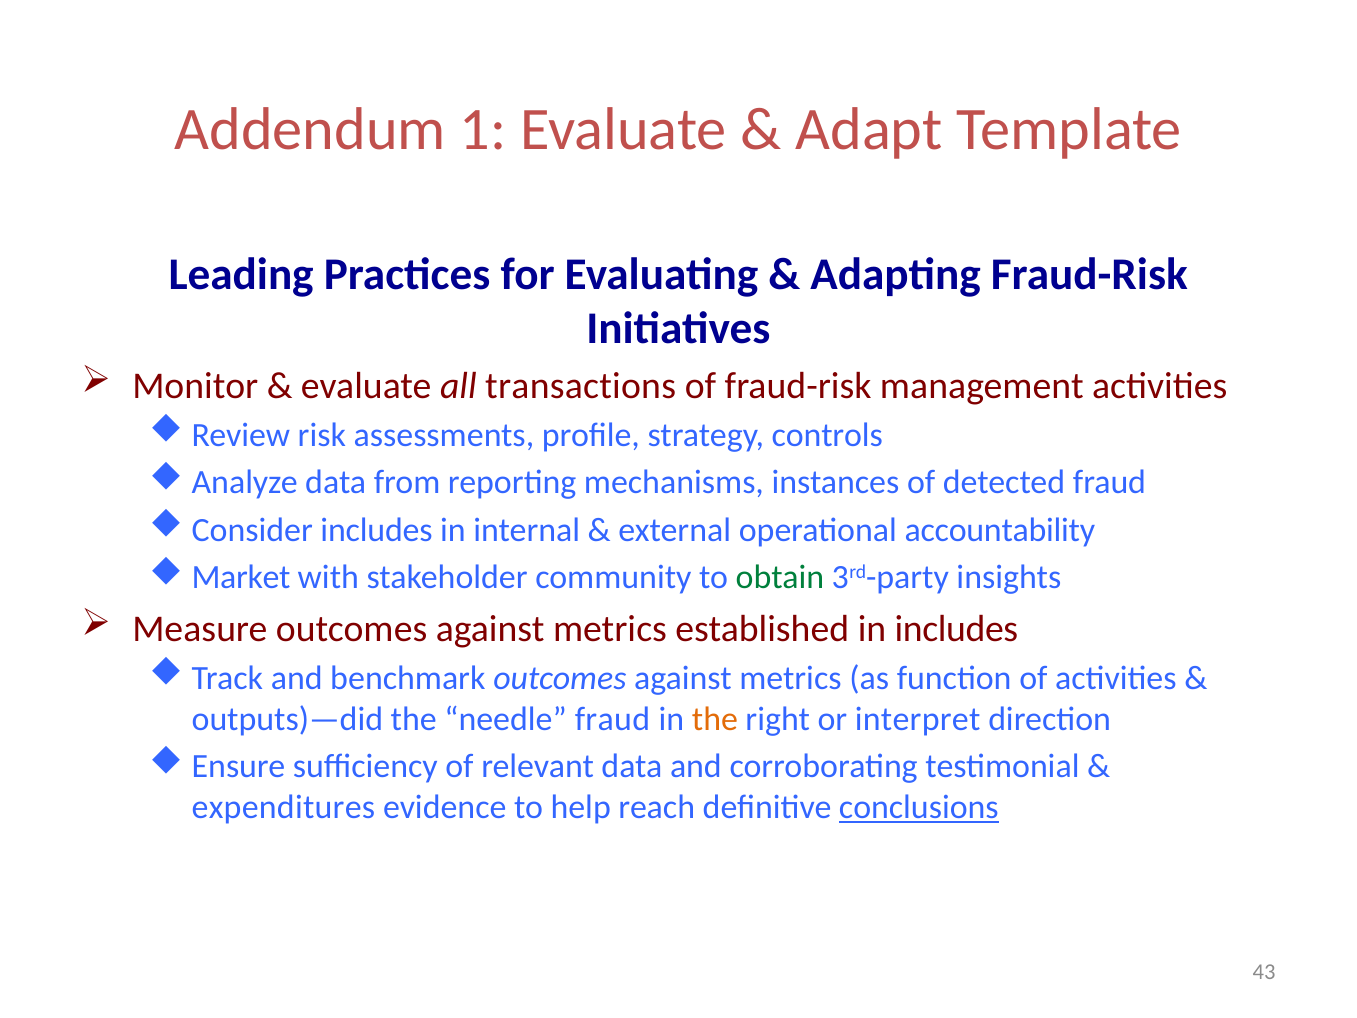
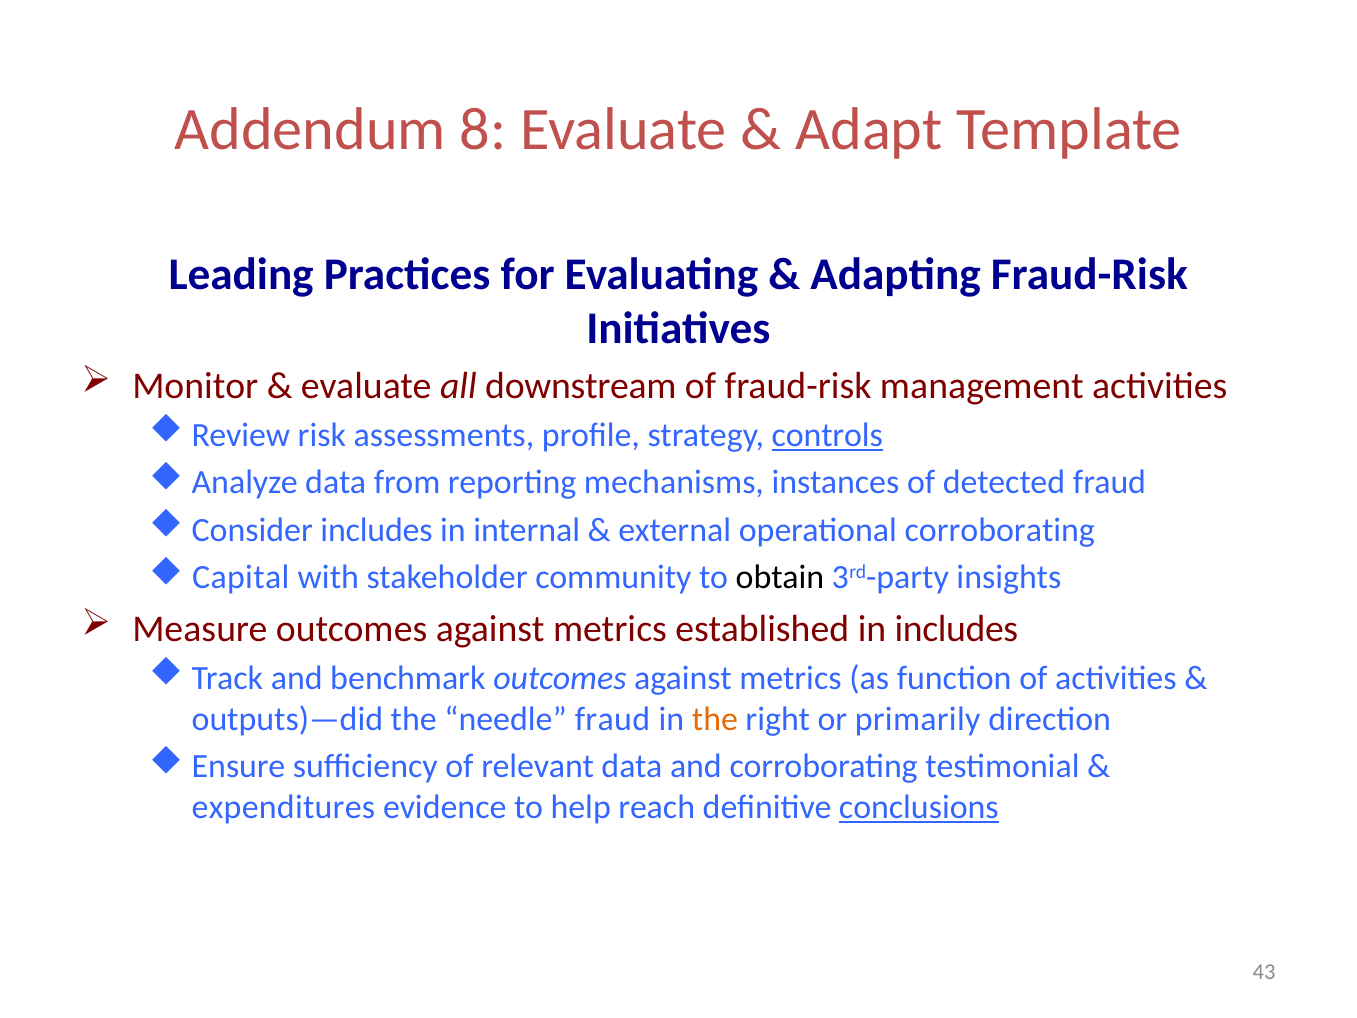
1: 1 -> 8 (483, 130)
transactions: transactions -> downstream (581, 386)
controls underline: none -> present (827, 435)
operational accountability: accountability -> corroborating (1000, 530)
Market: Market -> Capital (241, 578)
obtain colour: green -> black (780, 578)
interpret: interpret -> primarily (918, 719)
